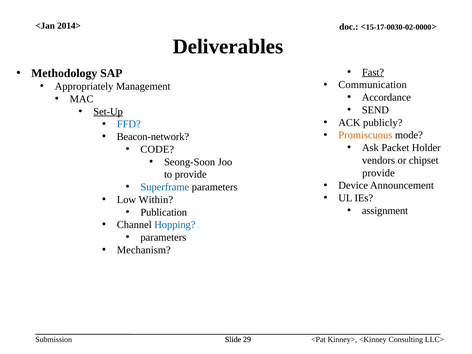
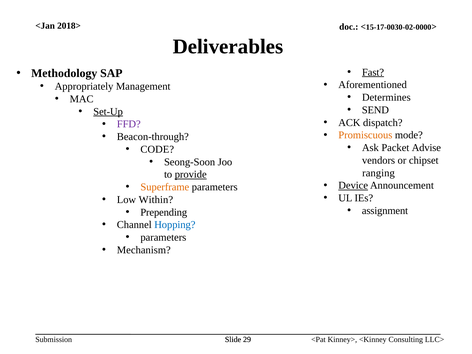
2014>: 2014> -> 2018> (69, 26)
Communication: Communication -> Aforementioned (373, 85)
Accordance: Accordance -> Determines (386, 97)
publicly: publicly -> dispatch (383, 123)
FFD colour: blue -> purple (129, 124)
Beacon-network: Beacon-network -> Beacon-through (153, 137)
Holder: Holder -> Advise (426, 148)
provide: provide -> ranging (378, 173)
provide underline: none -> present (191, 174)
Device underline: none -> present (353, 185)
Superframe colour: blue -> orange (165, 187)
Publication: Publication -> Prepending (164, 212)
